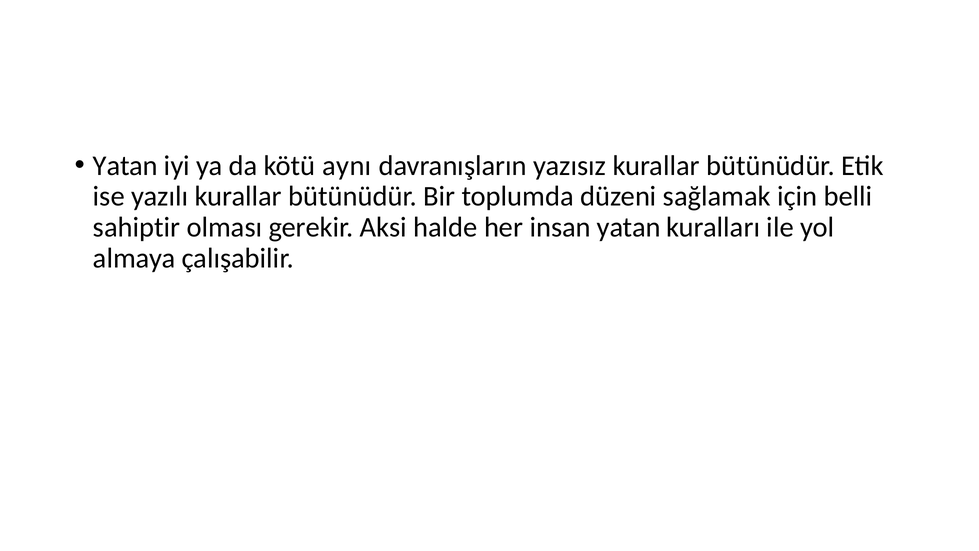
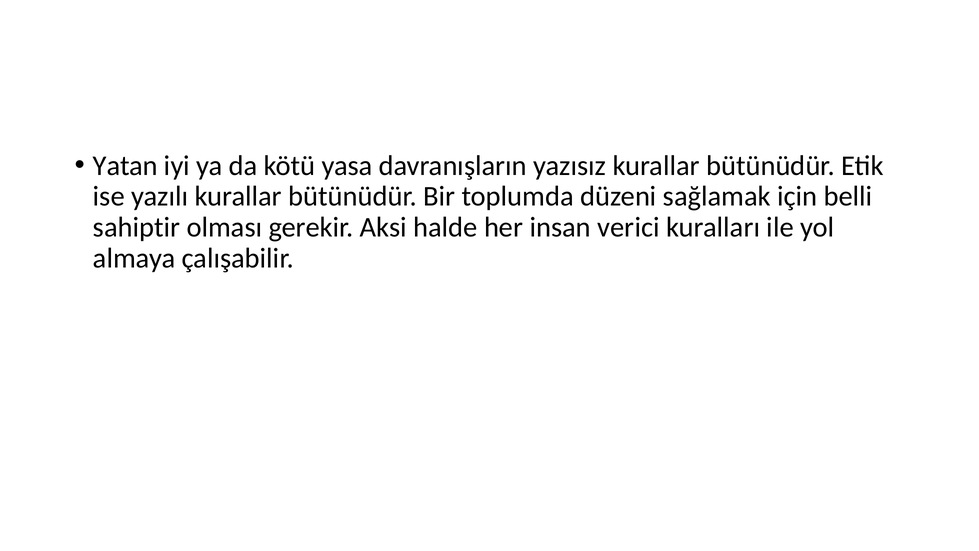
aynı: aynı -> yasa (347, 166)
insan yatan: yatan -> verici (629, 227)
